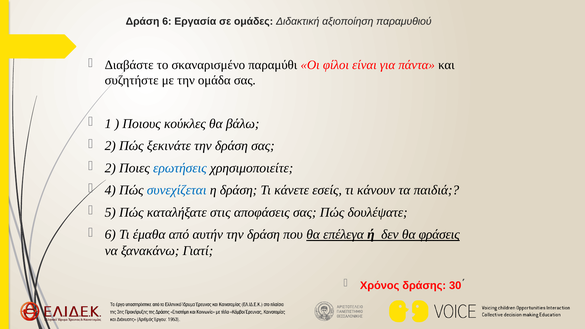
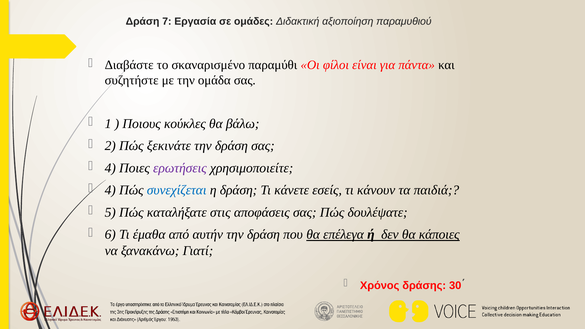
Δράση 6: 6 -> 7 (167, 22)
2: 2 -> 4 (110, 168)
ερωτήσεις colour: blue -> purple (180, 168)
φράσεις: φράσεις -> κάποιες (439, 235)
